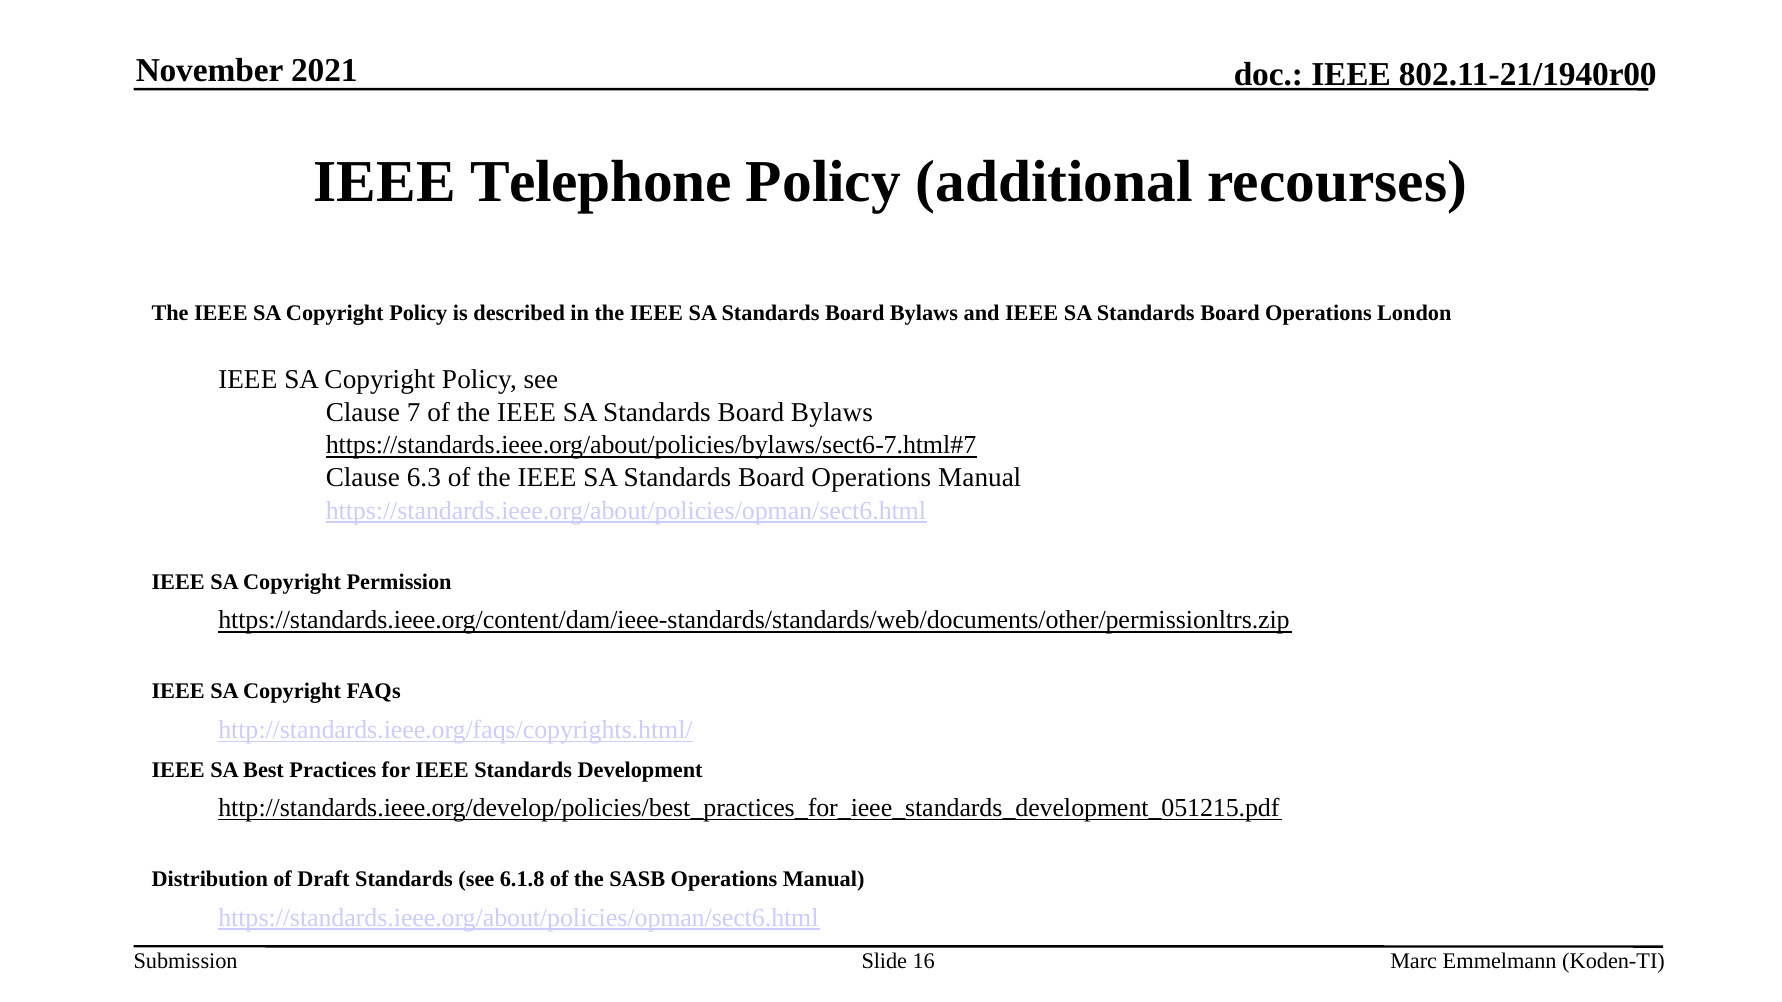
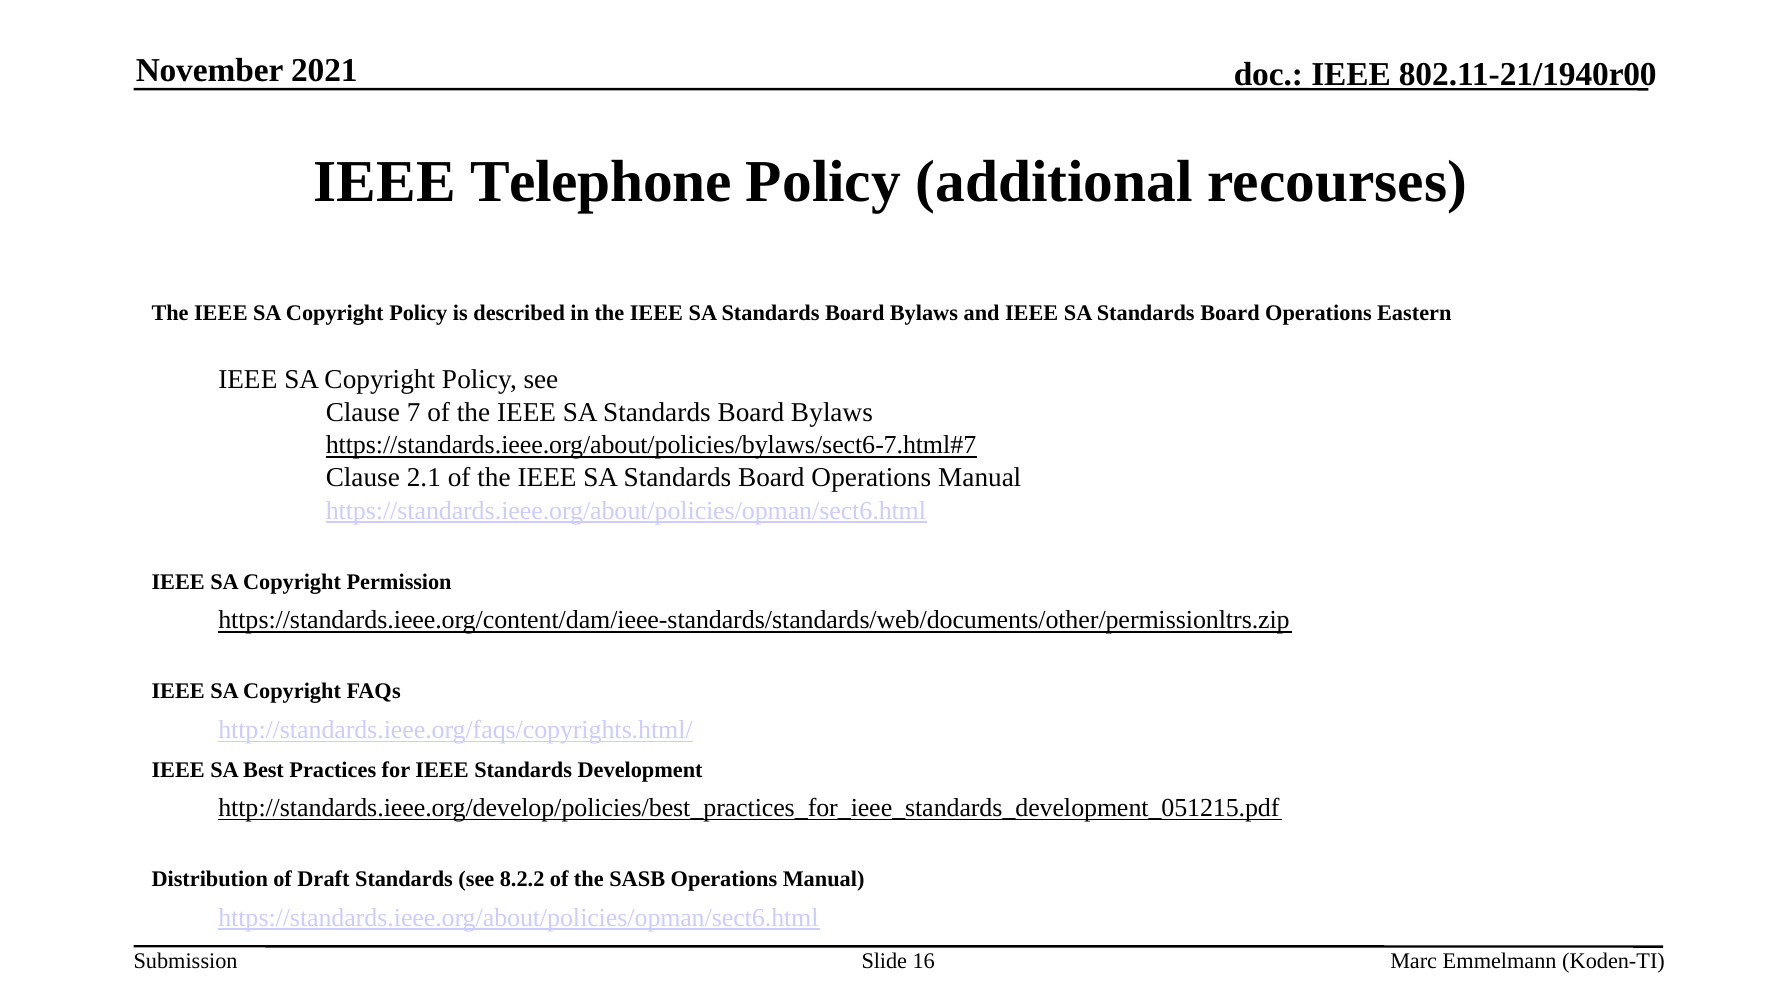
London: London -> Eastern (1414, 314)
6.3: 6.3 -> 2.1 (424, 478)
6.1.8: 6.1.8 -> 8.2.2 (522, 880)
